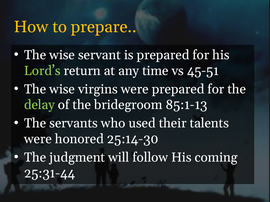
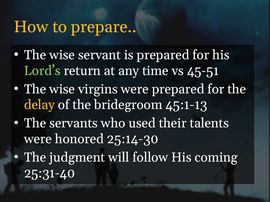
delay colour: light green -> yellow (39, 105)
85:1-13: 85:1-13 -> 45:1-13 (186, 105)
25:31-44: 25:31-44 -> 25:31-40 (50, 174)
